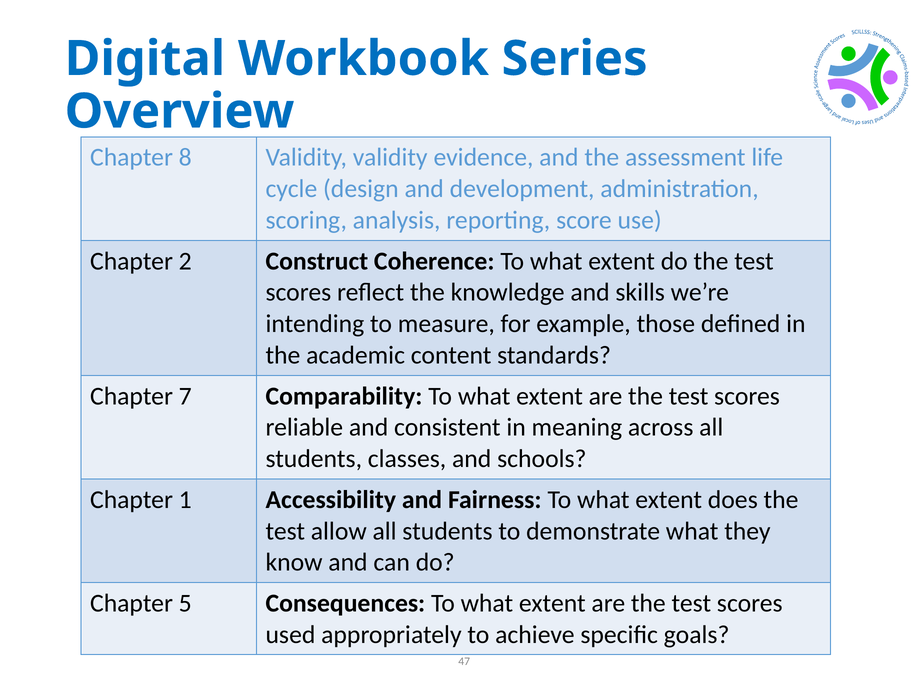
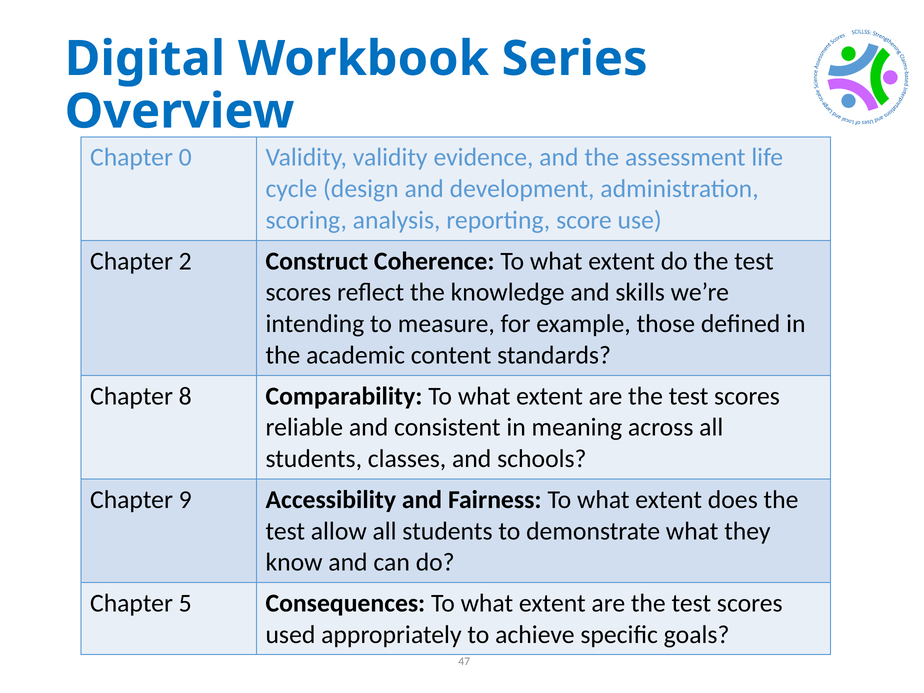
8: 8 -> 0 (185, 157)
7: 7 -> 8 (185, 396)
1: 1 -> 9 (185, 500)
